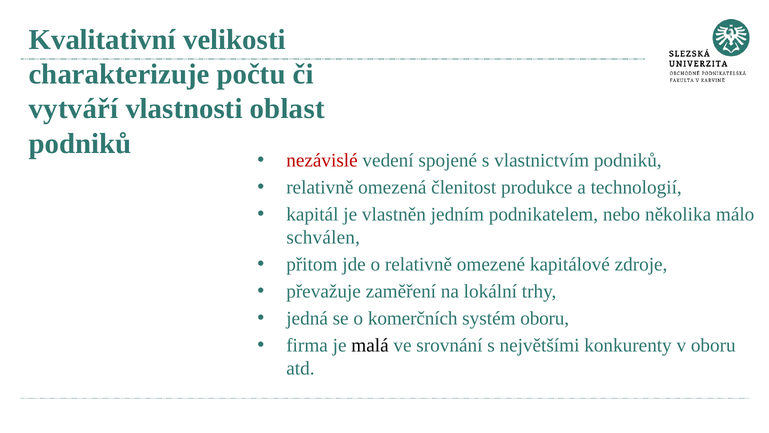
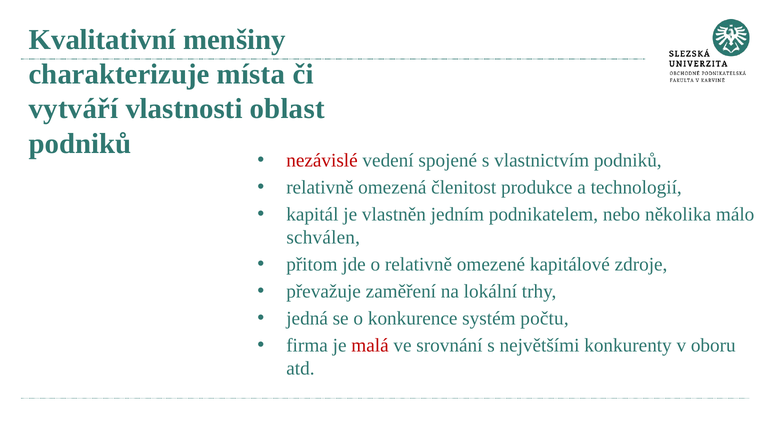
velikosti: velikosti -> menšiny (234, 40)
počtu: počtu -> místa (251, 74)
komerčních: komerčních -> konkurence (413, 318)
systém oboru: oboru -> počtu (545, 318)
malá colour: black -> red (370, 345)
